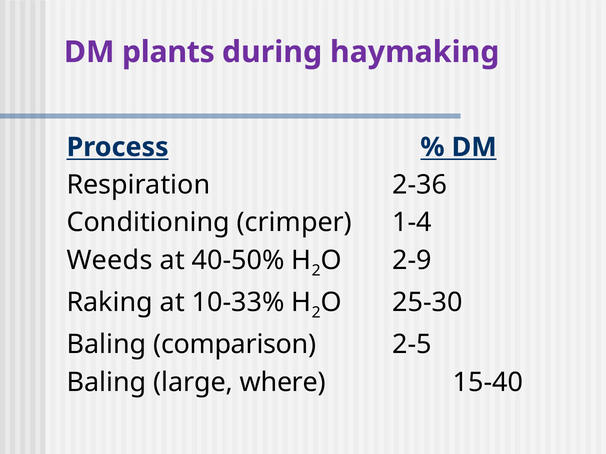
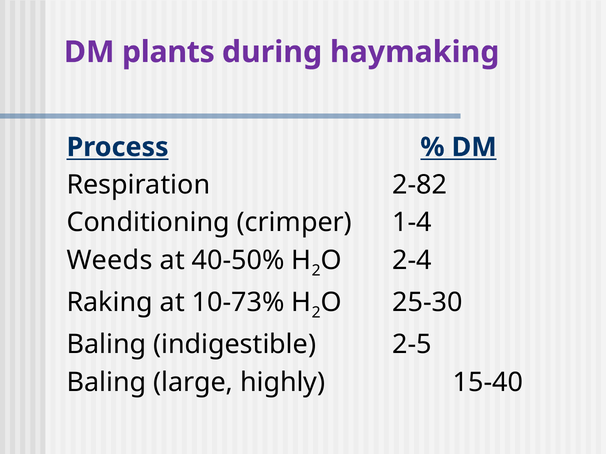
2-36: 2-36 -> 2-82 (420, 185)
2-9: 2-9 -> 2-4 (412, 260)
10-33%: 10-33% -> 10-73% (238, 303)
comparison: comparison -> indigestible (235, 345)
where: where -> highly (283, 383)
